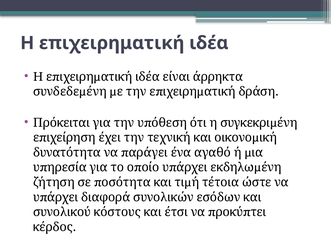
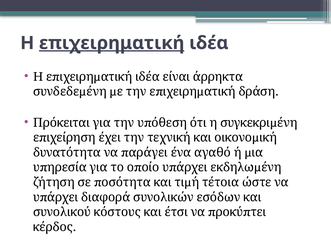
επιχειρηματική underline: none -> present (112, 43)
